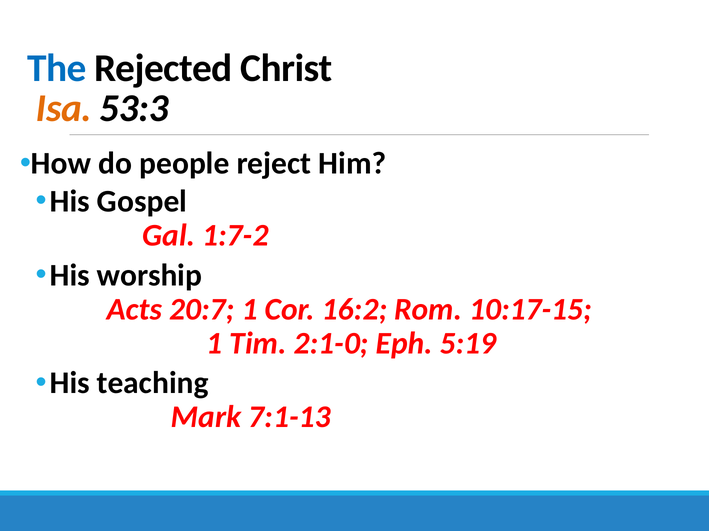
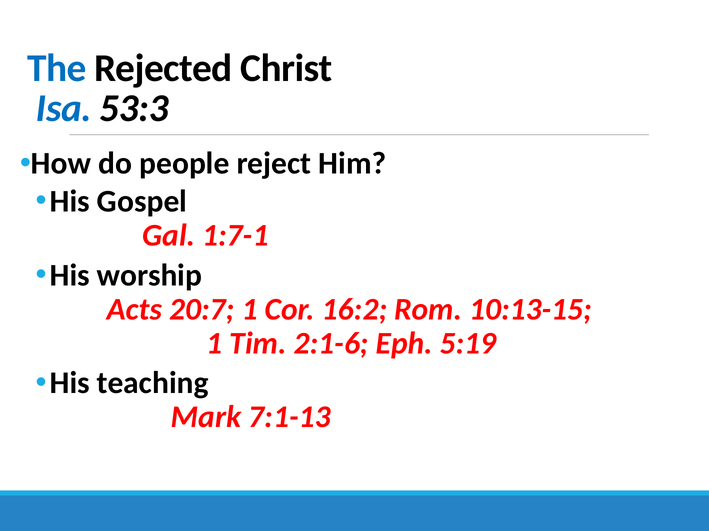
Isa colour: orange -> blue (64, 108)
1:7-2: 1:7-2 -> 1:7-1 (235, 236)
10:17-15: 10:17-15 -> 10:13-15 (531, 310)
2:1-0: 2:1-0 -> 2:1-6 (331, 344)
